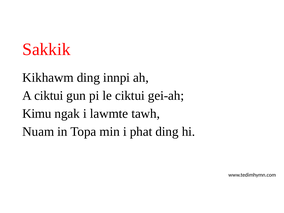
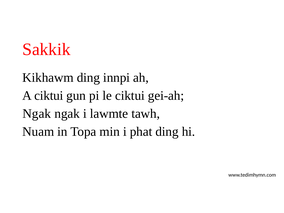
Kimu: Kimu -> Ngak (37, 114)
